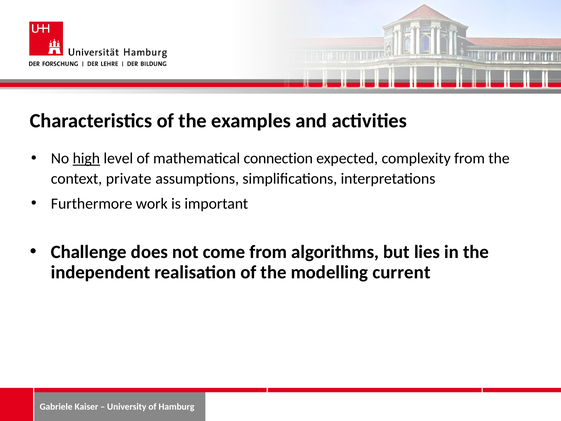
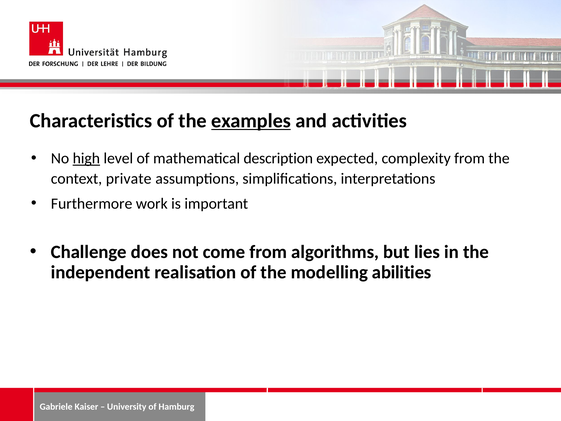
examples underline: none -> present (251, 121)
connection: connection -> description (278, 158)
current: current -> abilities (402, 272)
